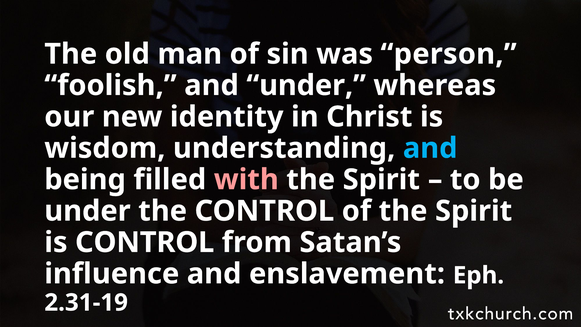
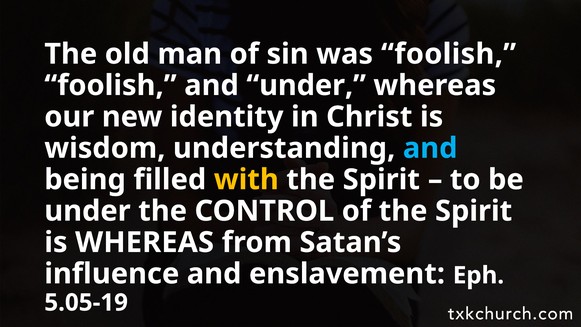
was person: person -> foolish (449, 54)
with colour: pink -> yellow (246, 180)
is CONTROL: CONTROL -> WHEREAS (145, 242)
2.31-19: 2.31-19 -> 5.05-19 (86, 302)
